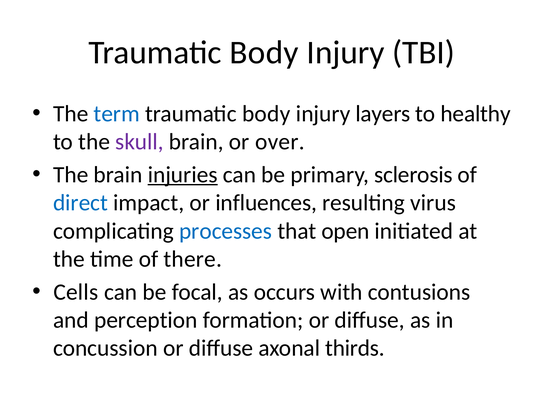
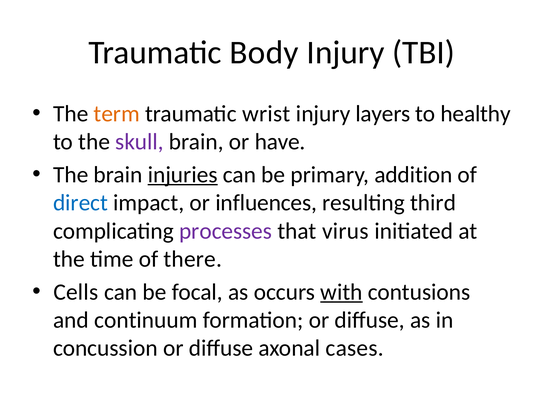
term colour: blue -> orange (117, 114)
body: body -> wrist (266, 114)
over: over -> have (280, 142)
sclerosis: sclerosis -> addition (413, 175)
virus: virus -> third (433, 203)
processes colour: blue -> purple (226, 231)
open: open -> virus (345, 231)
with underline: none -> present (341, 292)
perception: perception -> continuum (146, 320)
thirds: thirds -> cases (355, 348)
